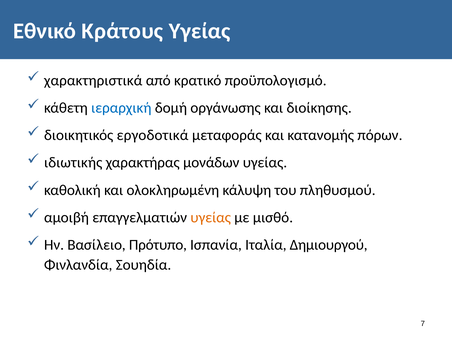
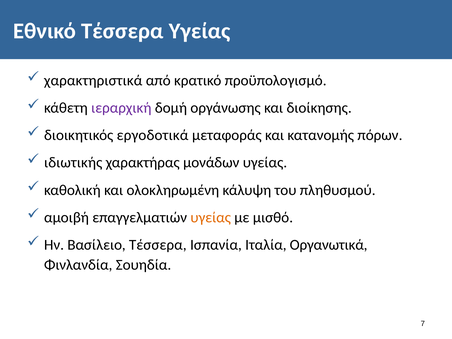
Εθνικό Κράτους: Κράτους -> Τέσσερα (122, 31)
ιεραρχική colour: blue -> purple (121, 108)
Βασίλειο Πρότυπο: Πρότυπο -> Τέσσερα (158, 245)
Δημιουργού: Δημιουργού -> Οργανωτικά (329, 245)
